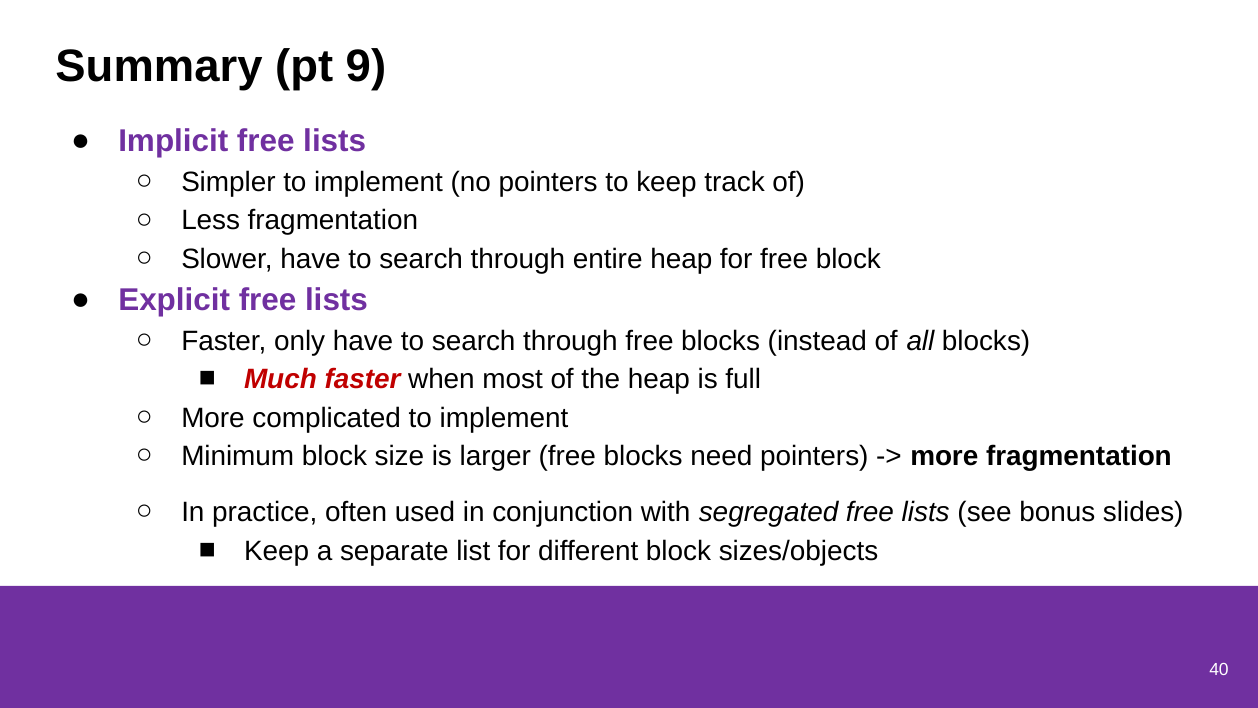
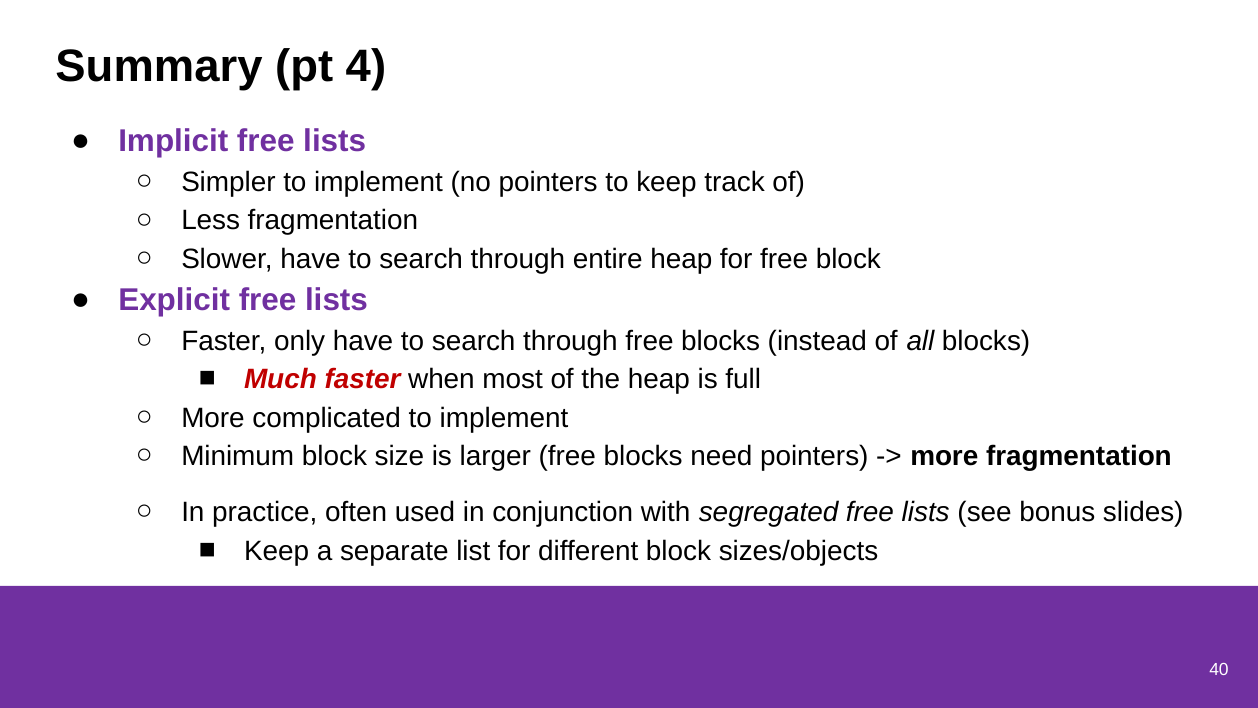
9: 9 -> 4 (366, 66)
